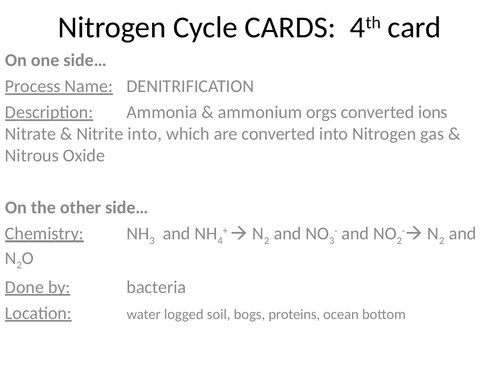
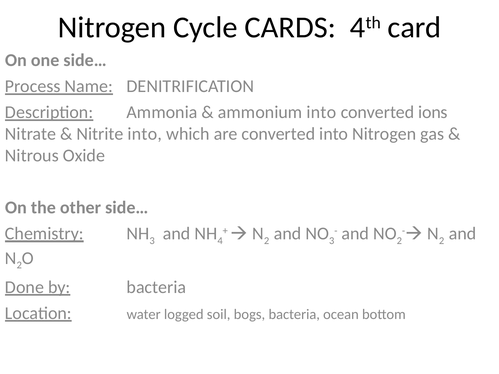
ammonium orgs: orgs -> into (321, 112)
bogs proteins: proteins -> bacteria (294, 315)
